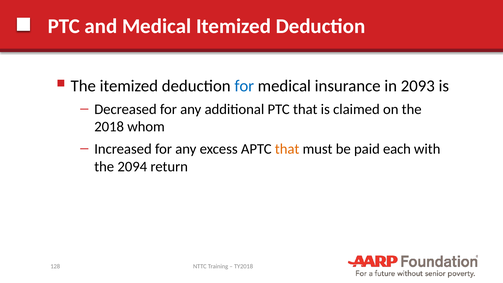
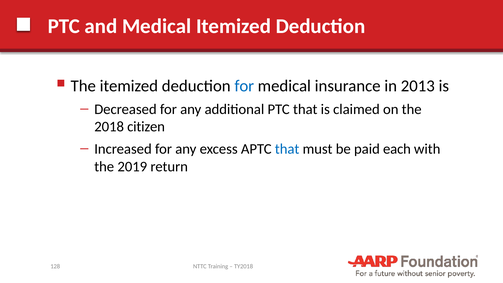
2093: 2093 -> 2013 (418, 86)
whom: whom -> citizen (146, 127)
that colour: orange -> blue (287, 149)
2094: 2094 -> 2019 (132, 167)
